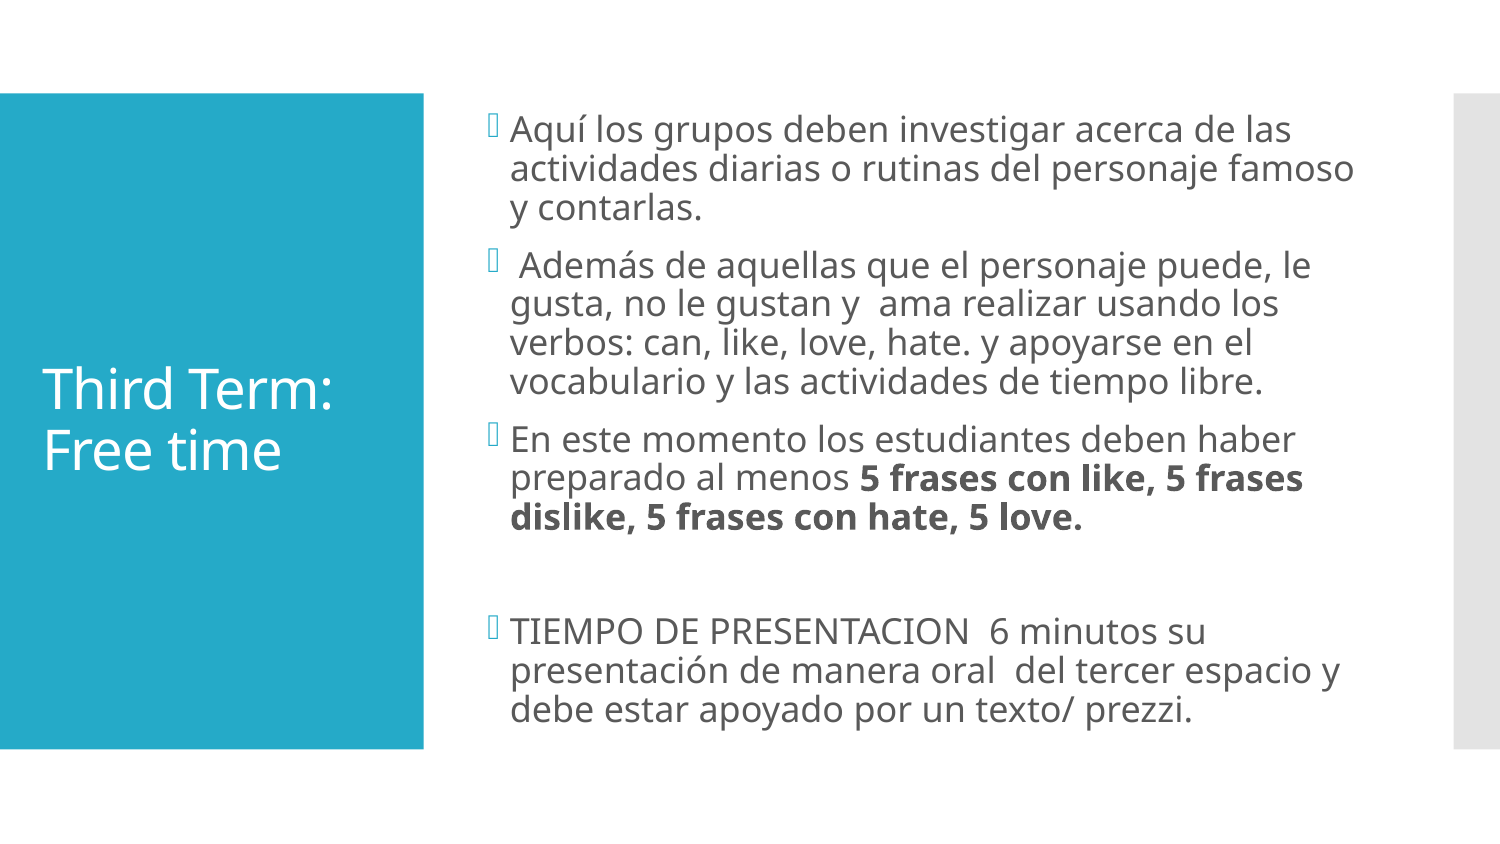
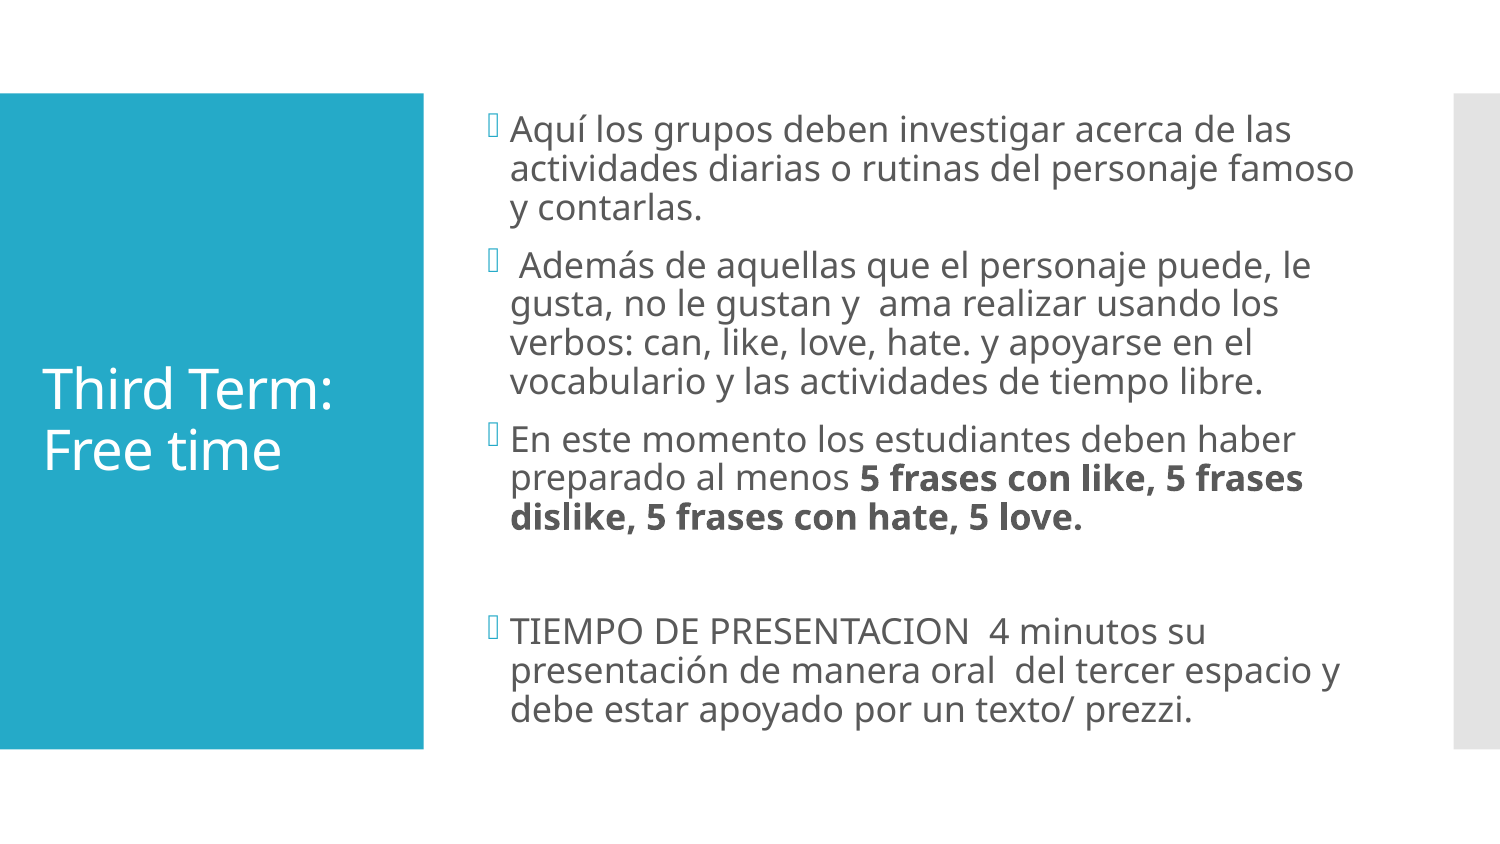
6: 6 -> 4 (999, 633)
